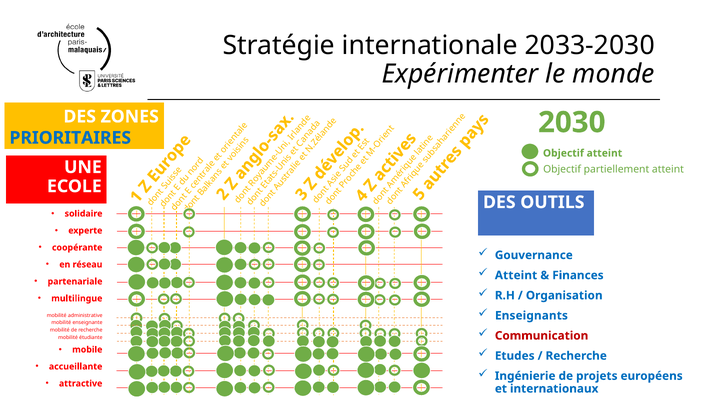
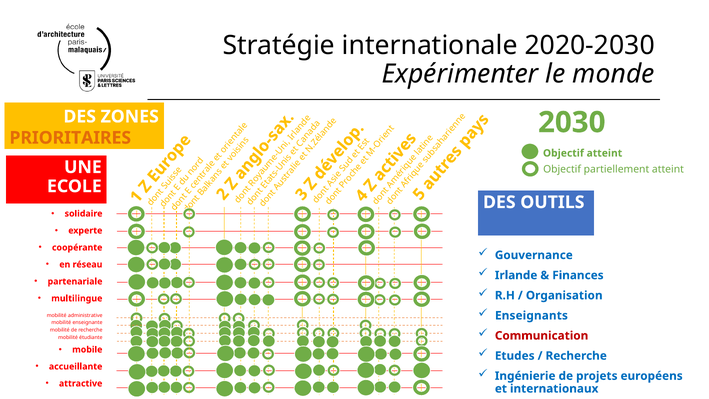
2033-2030: 2033-2030 -> 2020-2030 (590, 45)
PRIORITAIRES colour: blue -> orange (70, 138)
Atteint: Atteint -> Irlande (516, 275)
